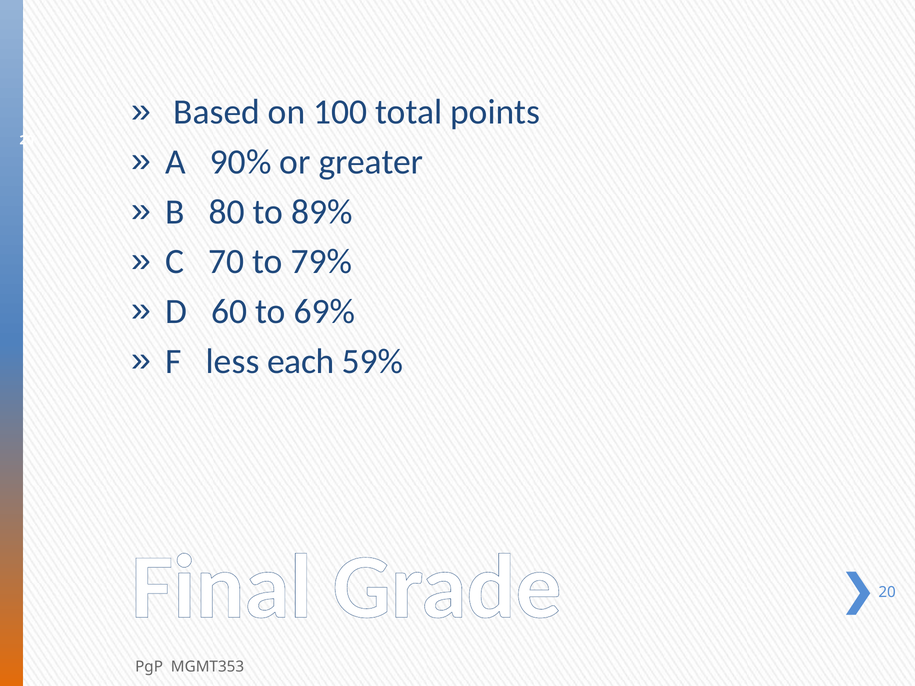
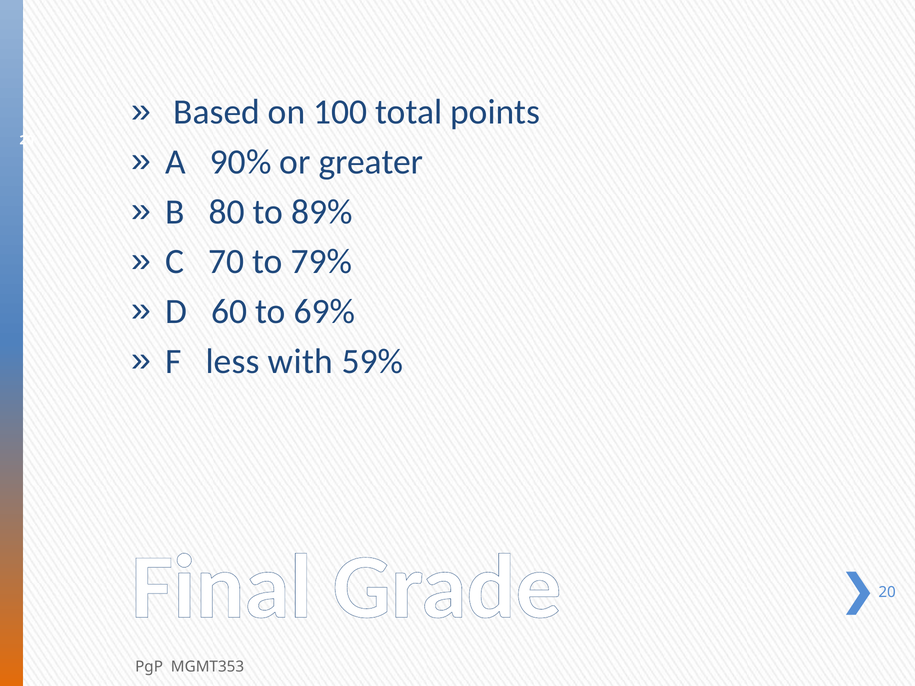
each: each -> with (300, 362)
